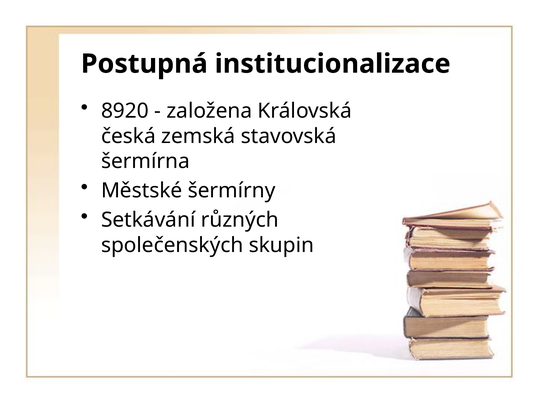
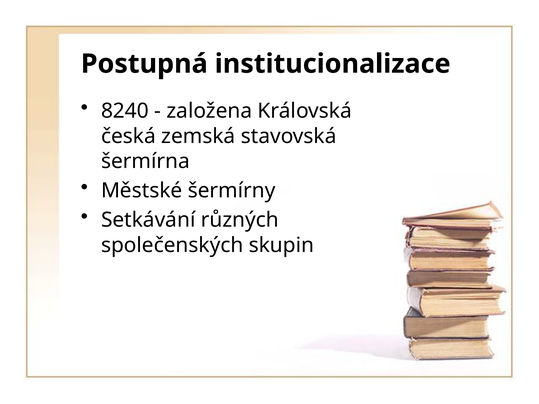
8920: 8920 -> 8240 (125, 111)
